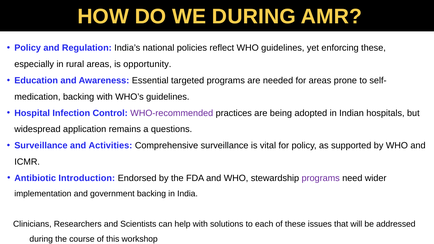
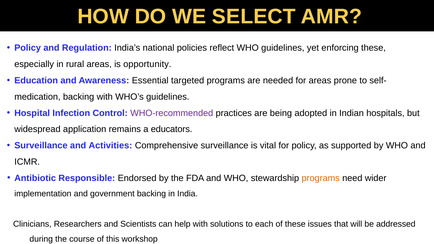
WE DURING: DURING -> SELECT (254, 16)
questions: questions -> educators (172, 129)
Introduction: Introduction -> Responsible (87, 178)
programs colour: purple -> orange (321, 178)
